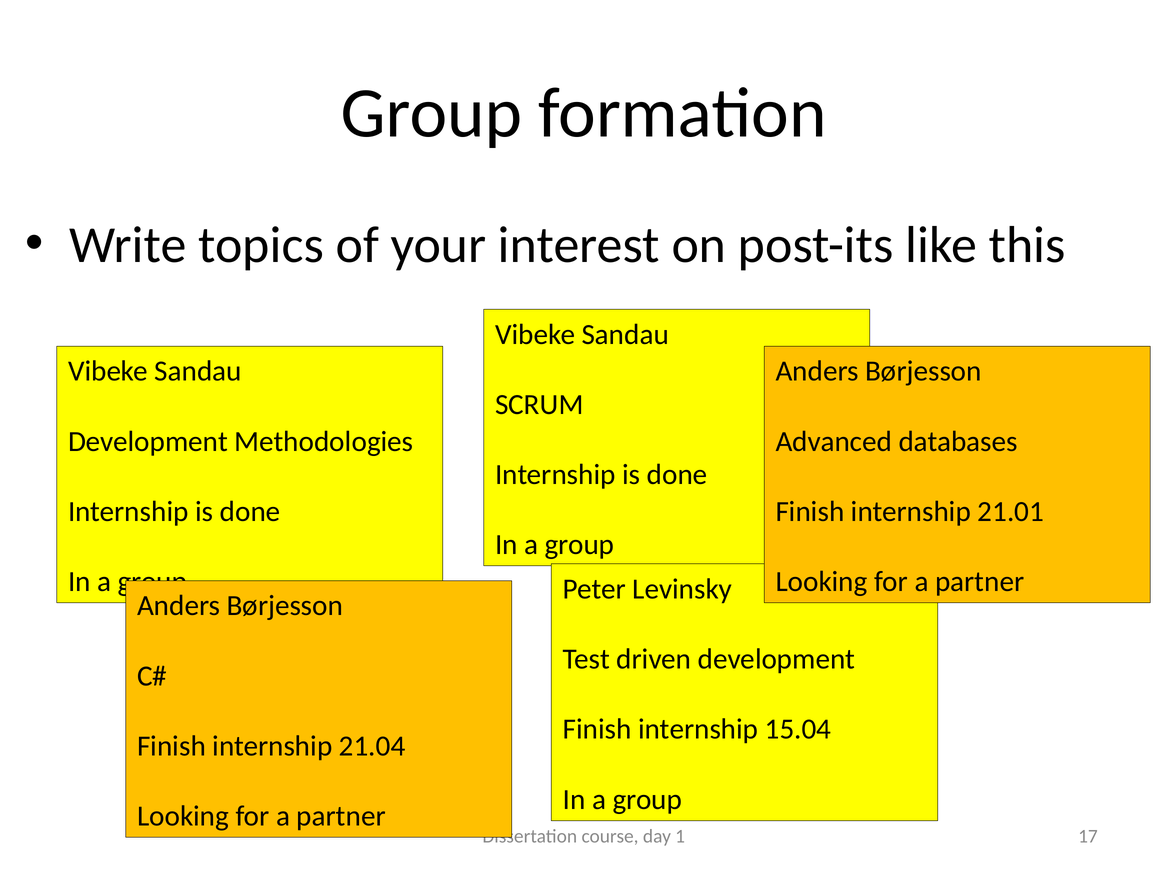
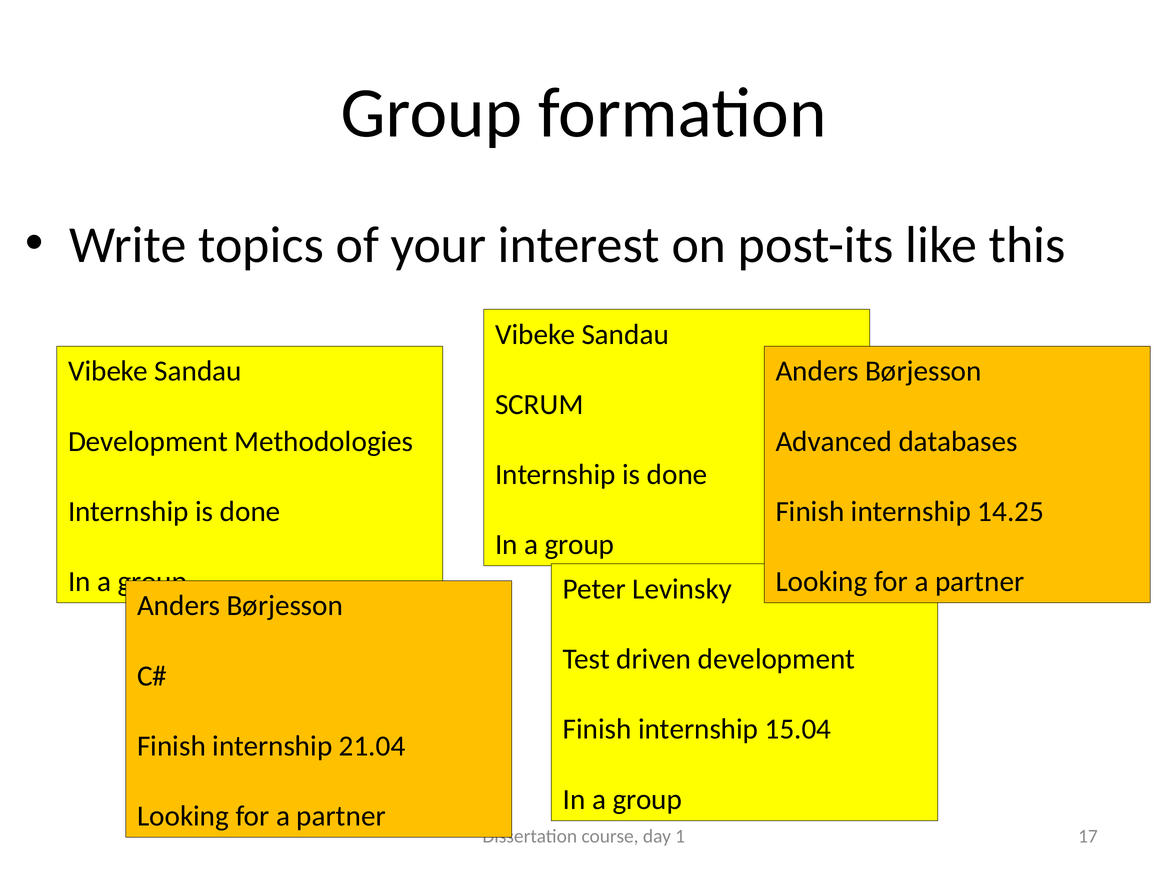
21.01: 21.01 -> 14.25 (1011, 511)
